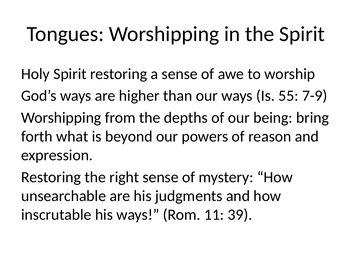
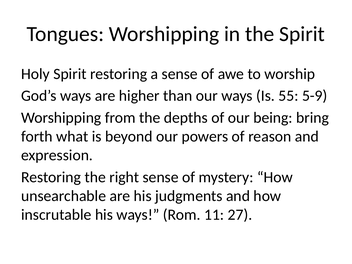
7-9: 7-9 -> 5-9 (315, 96)
39: 39 -> 27 (240, 215)
